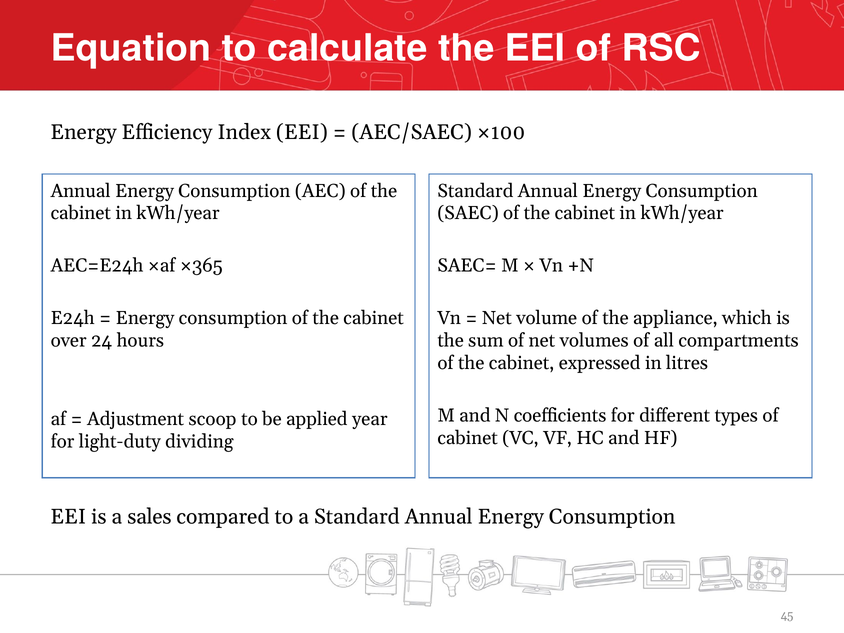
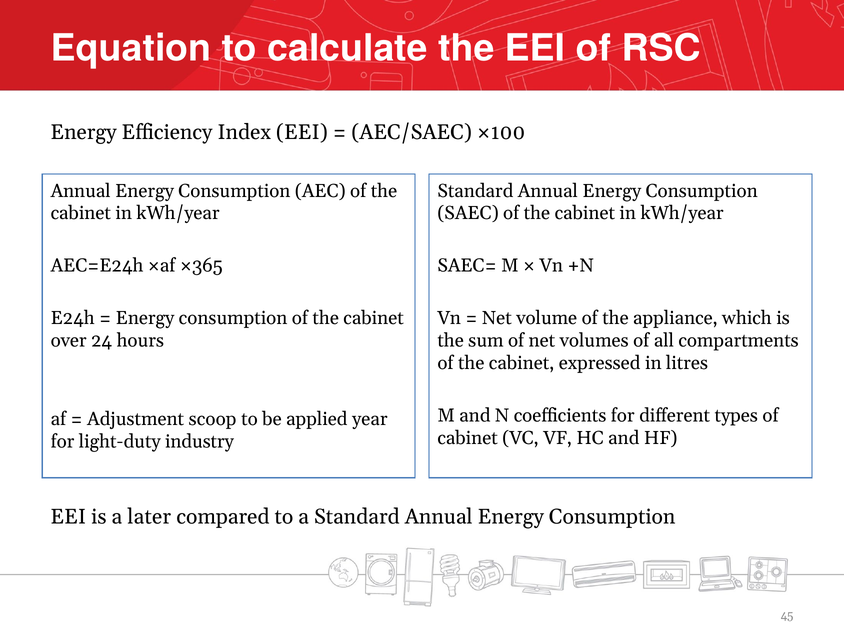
dividing: dividing -> industry (199, 442)
sales: sales -> later (149, 517)
